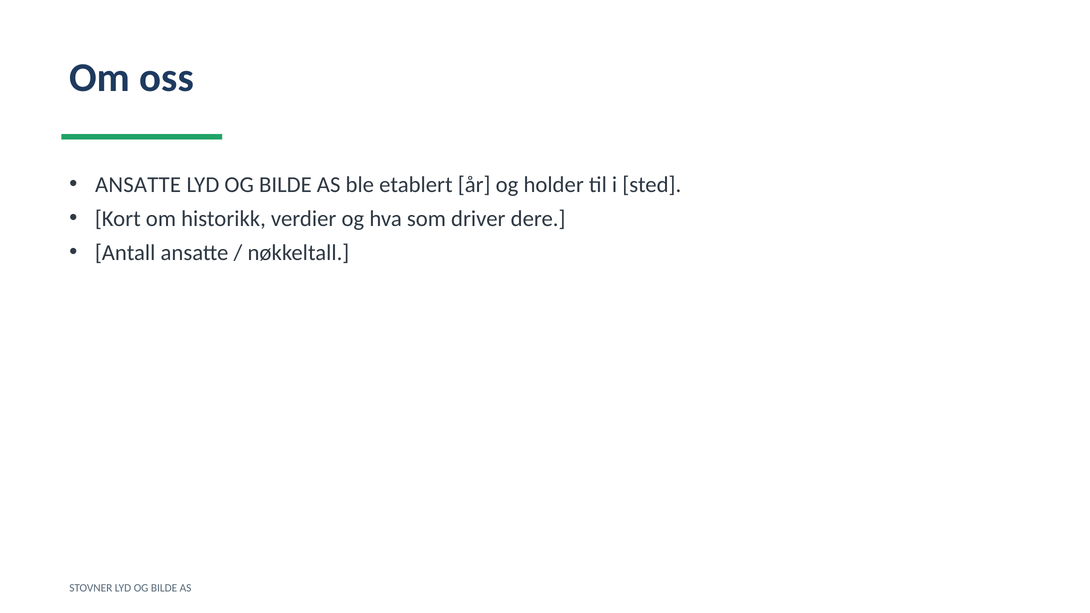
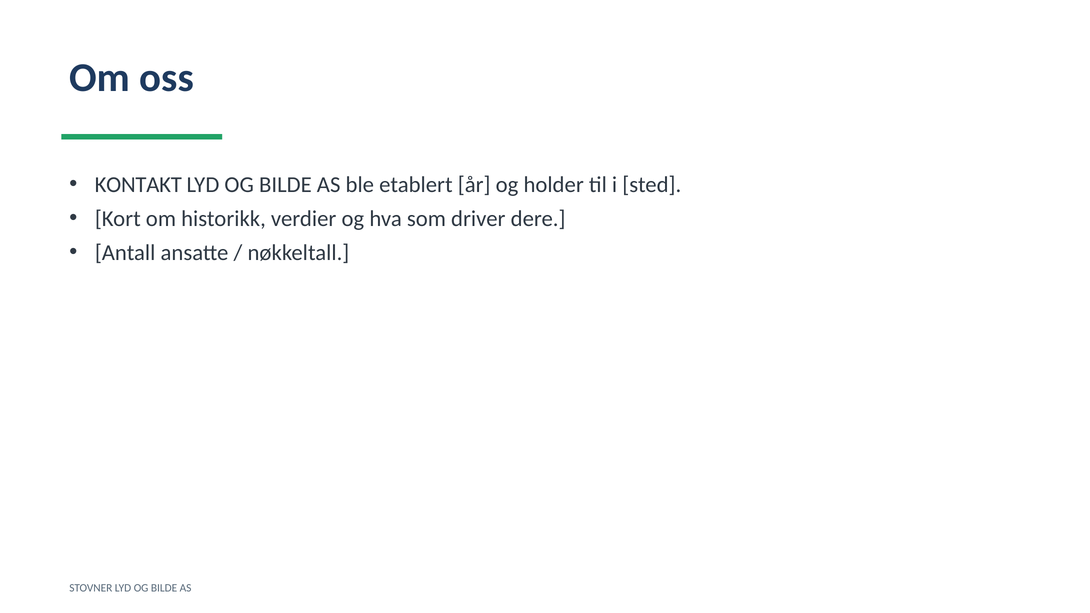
ANSATTE: ANSATTE -> KONTAKT (138, 185)
